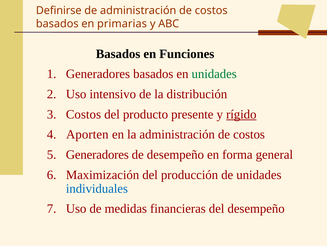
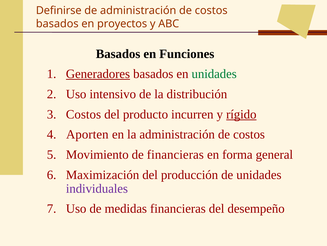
primarias: primarias -> proyectos (122, 24)
Generadores underline: none -> present (98, 74)
presente: presente -> incurren (192, 114)
5 Generadores: Generadores -> Movimiento (97, 154)
de desempeño: desempeño -> financieras (175, 154)
individuales colour: blue -> purple (97, 188)
